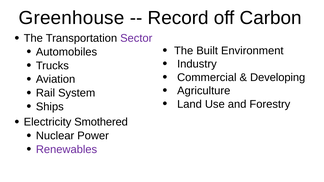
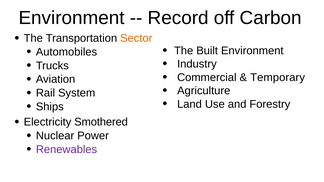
Greenhouse: Greenhouse -> Environment (72, 18)
Sector colour: purple -> orange (136, 38)
Developing: Developing -> Temporary (278, 78)
